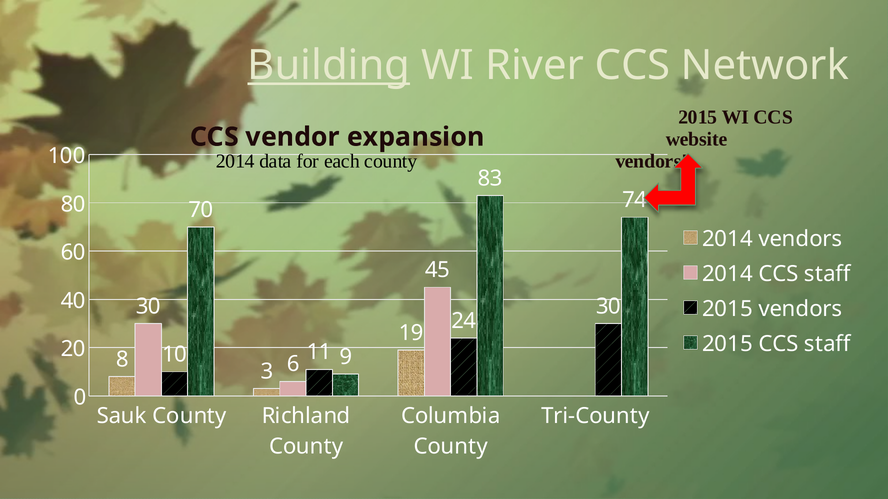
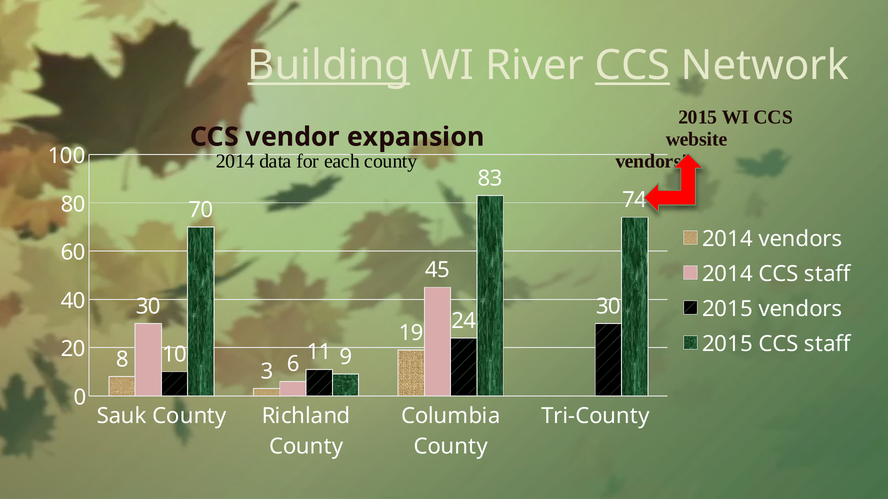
CCS underline: none -> present (633, 66)
